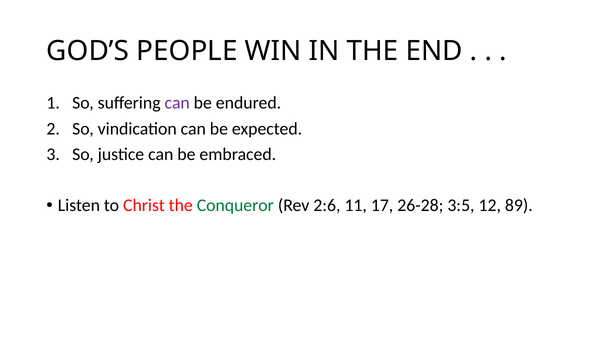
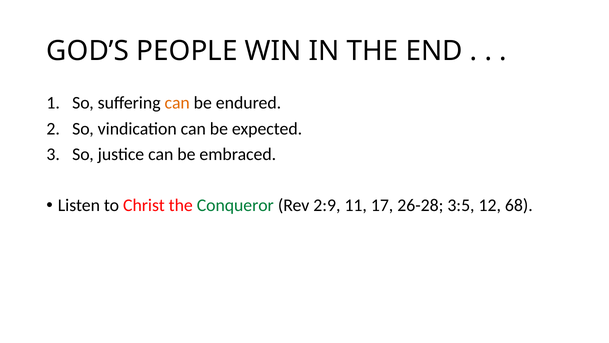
can colour: purple -> orange (177, 103)
2:6: 2:6 -> 2:9 (327, 205)
89: 89 -> 68 (519, 205)
